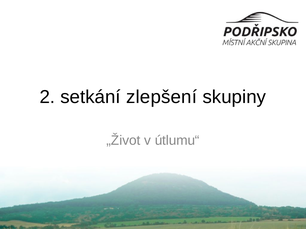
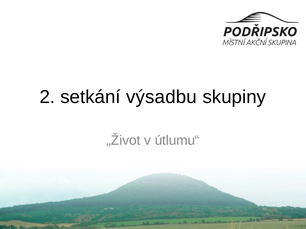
zlepšení: zlepšení -> výsadbu (162, 97)
